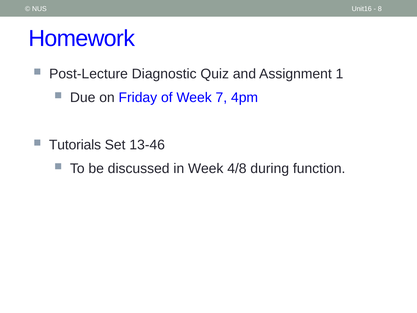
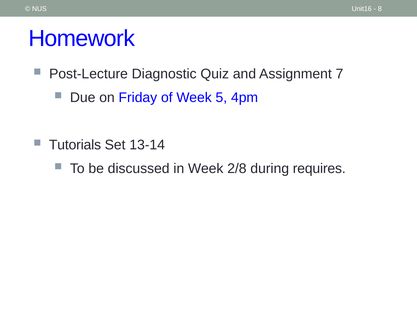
1: 1 -> 7 (339, 74)
7: 7 -> 5 (221, 98)
13-46: 13-46 -> 13-14 (147, 145)
4/8: 4/8 -> 2/8 (237, 168)
function: function -> requires (319, 168)
